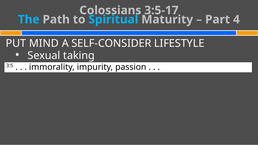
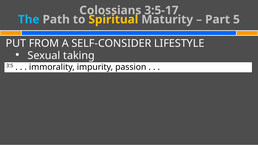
Spiritual colour: light blue -> yellow (113, 19)
4: 4 -> 5 (236, 19)
MIND: MIND -> FROM (44, 43)
